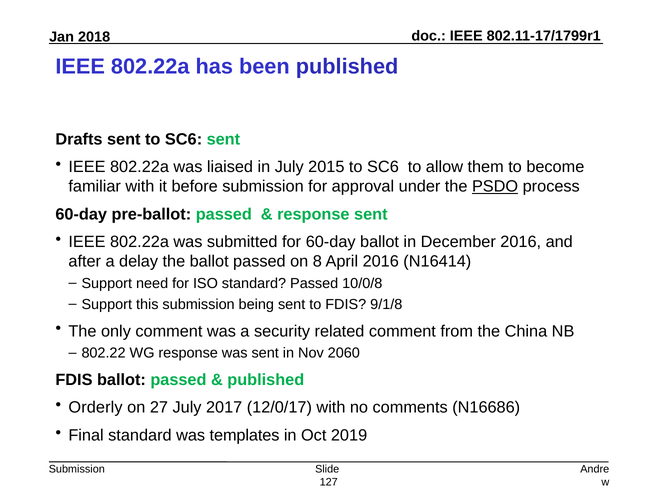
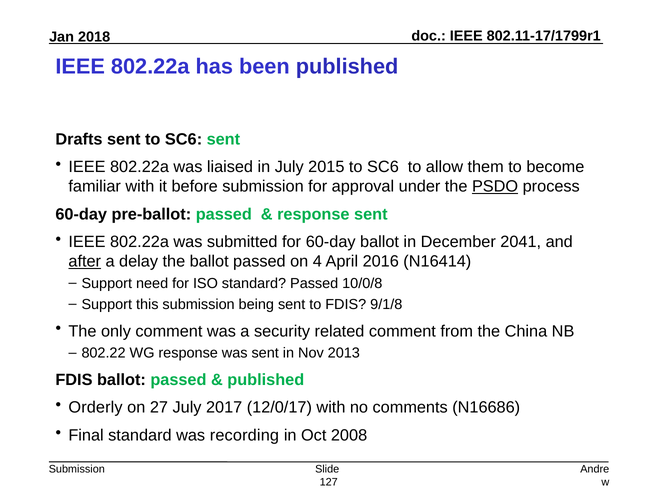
December 2016: 2016 -> 2041 (521, 242)
after underline: none -> present (85, 261)
8: 8 -> 4 (317, 261)
2060: 2060 -> 2013 (344, 353)
templates: templates -> recording (244, 435)
2019: 2019 -> 2008 (349, 435)
